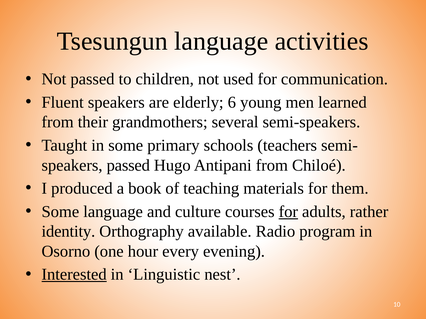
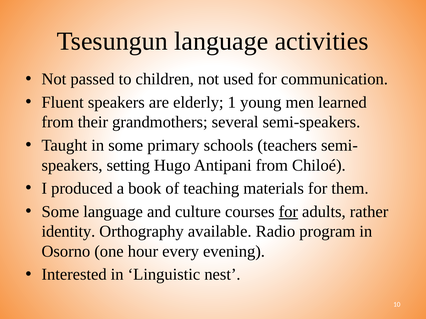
6: 6 -> 1 (232, 102)
speakers passed: passed -> setting (128, 165)
Interested underline: present -> none (74, 275)
